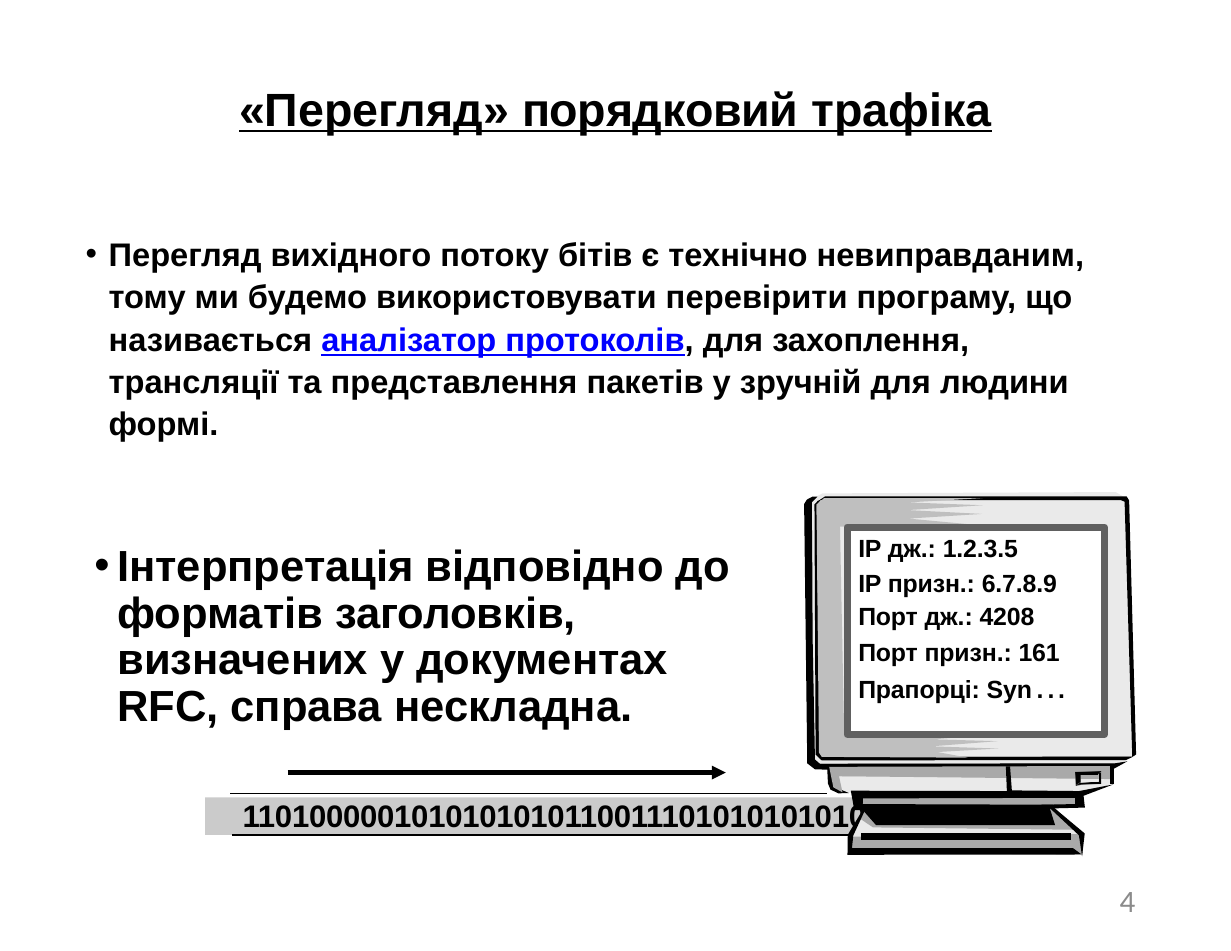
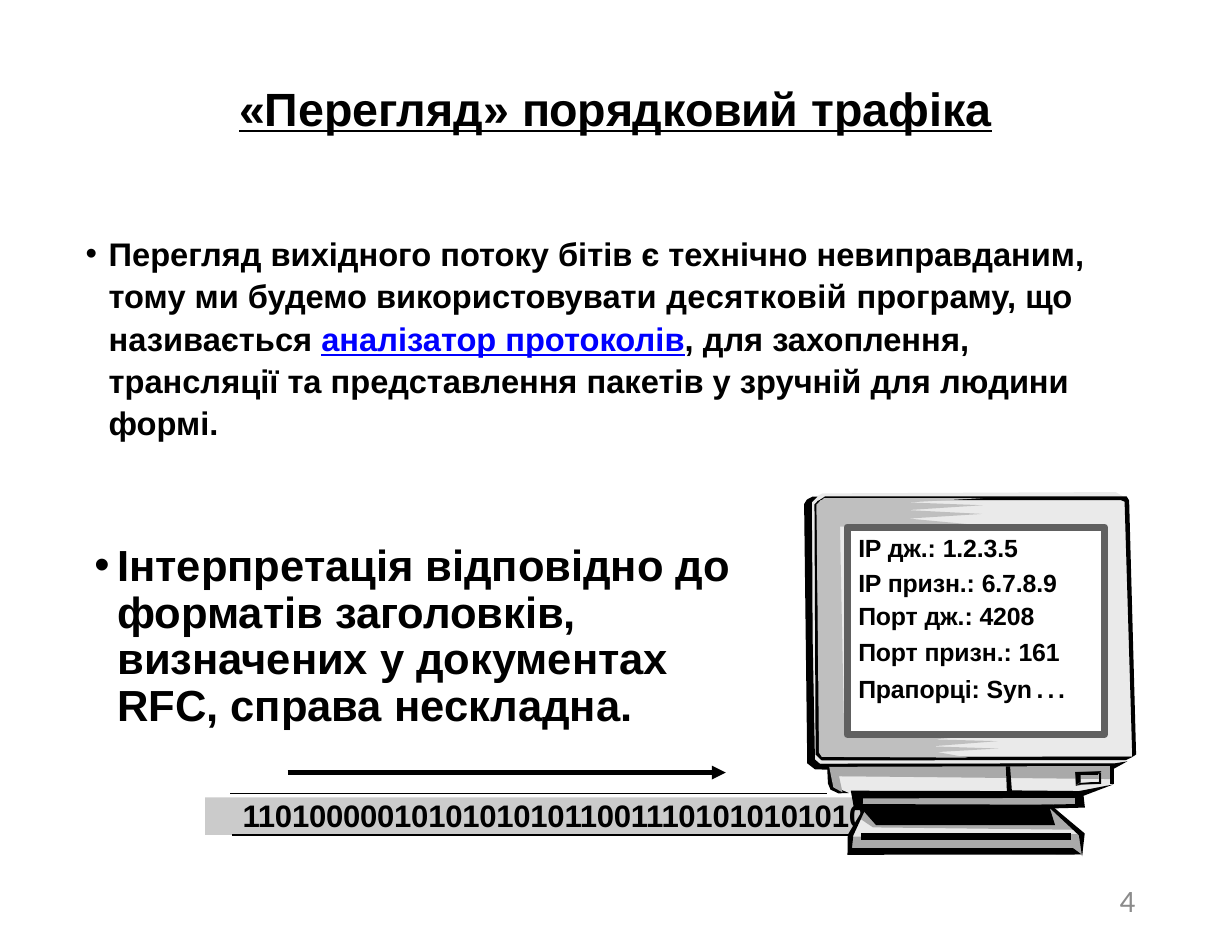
перевірити: перевірити -> десятковій (757, 298)
